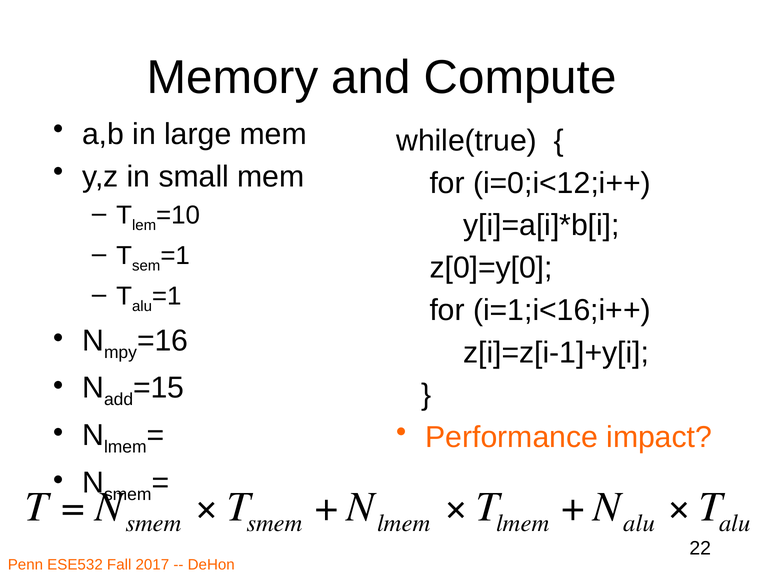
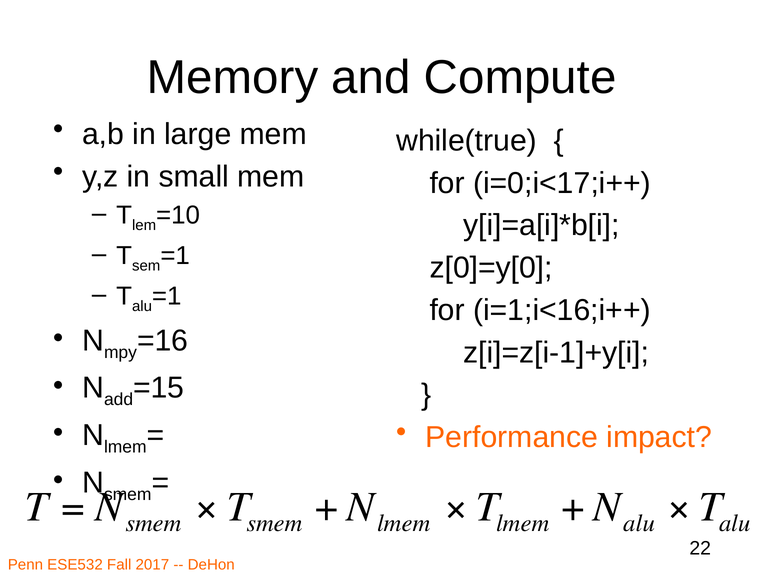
i=0;i<12;i++: i=0;i<12;i++ -> i=0;i<17;i++ (562, 183)
